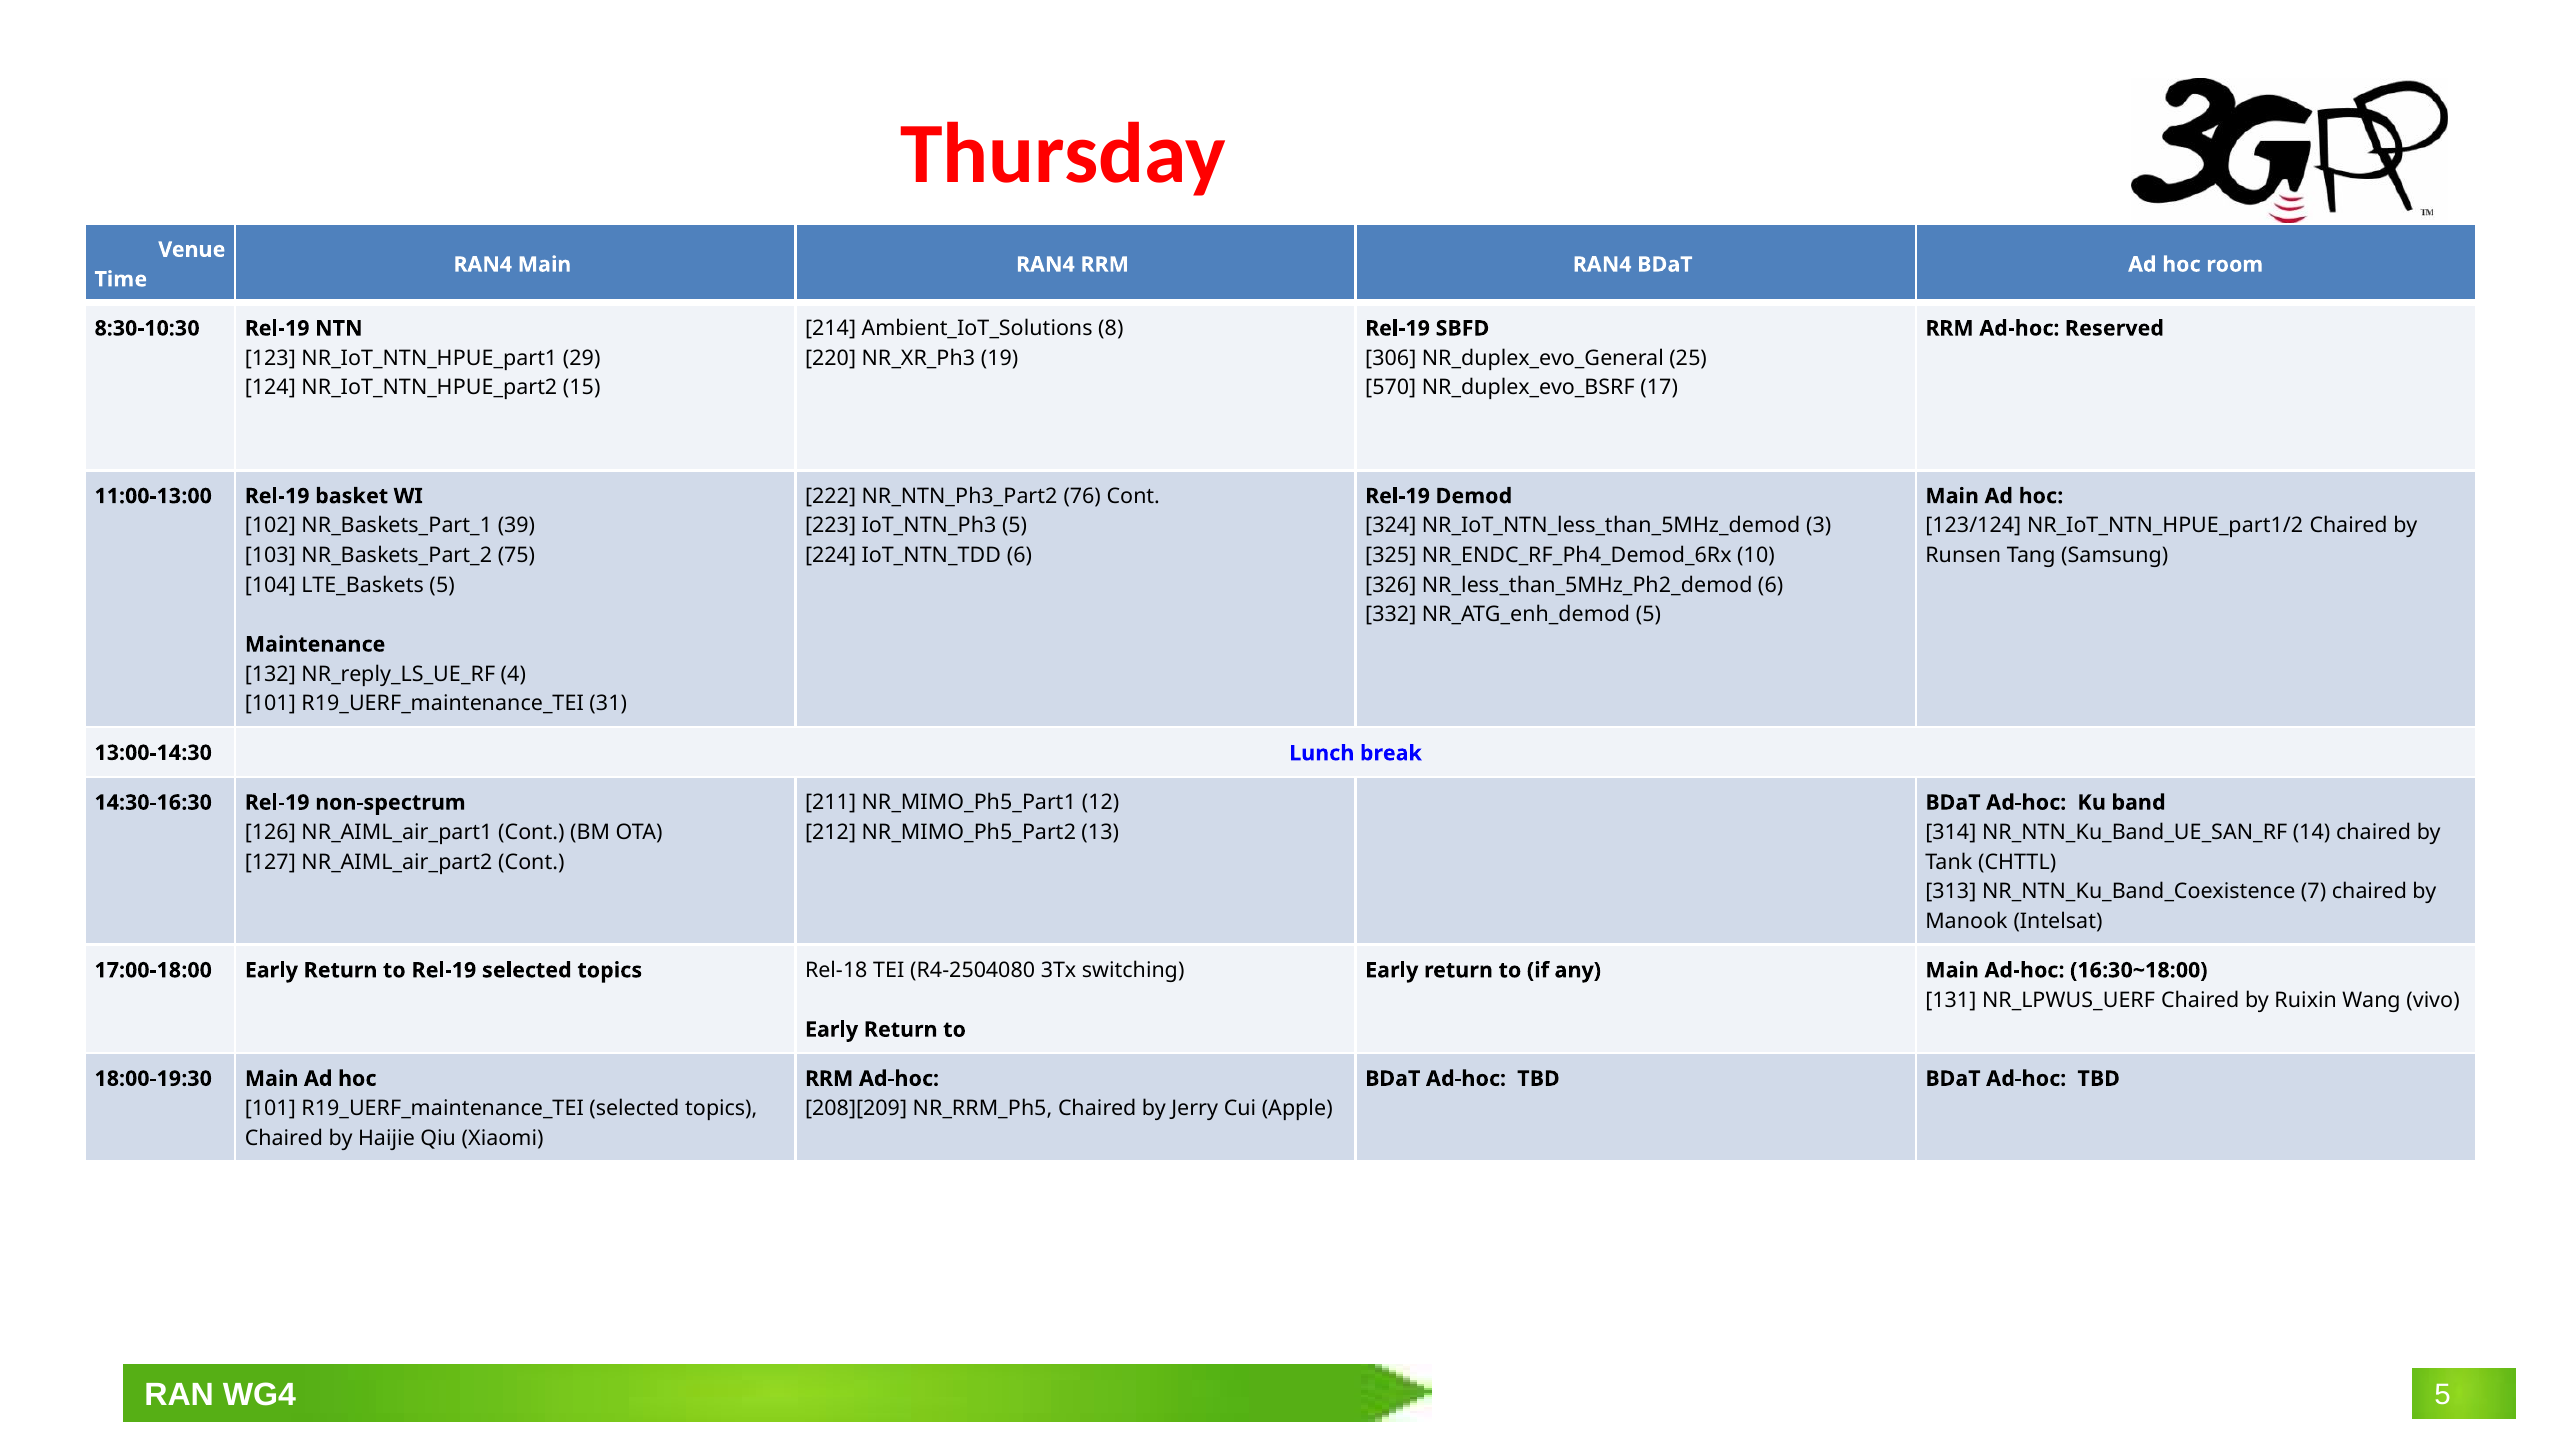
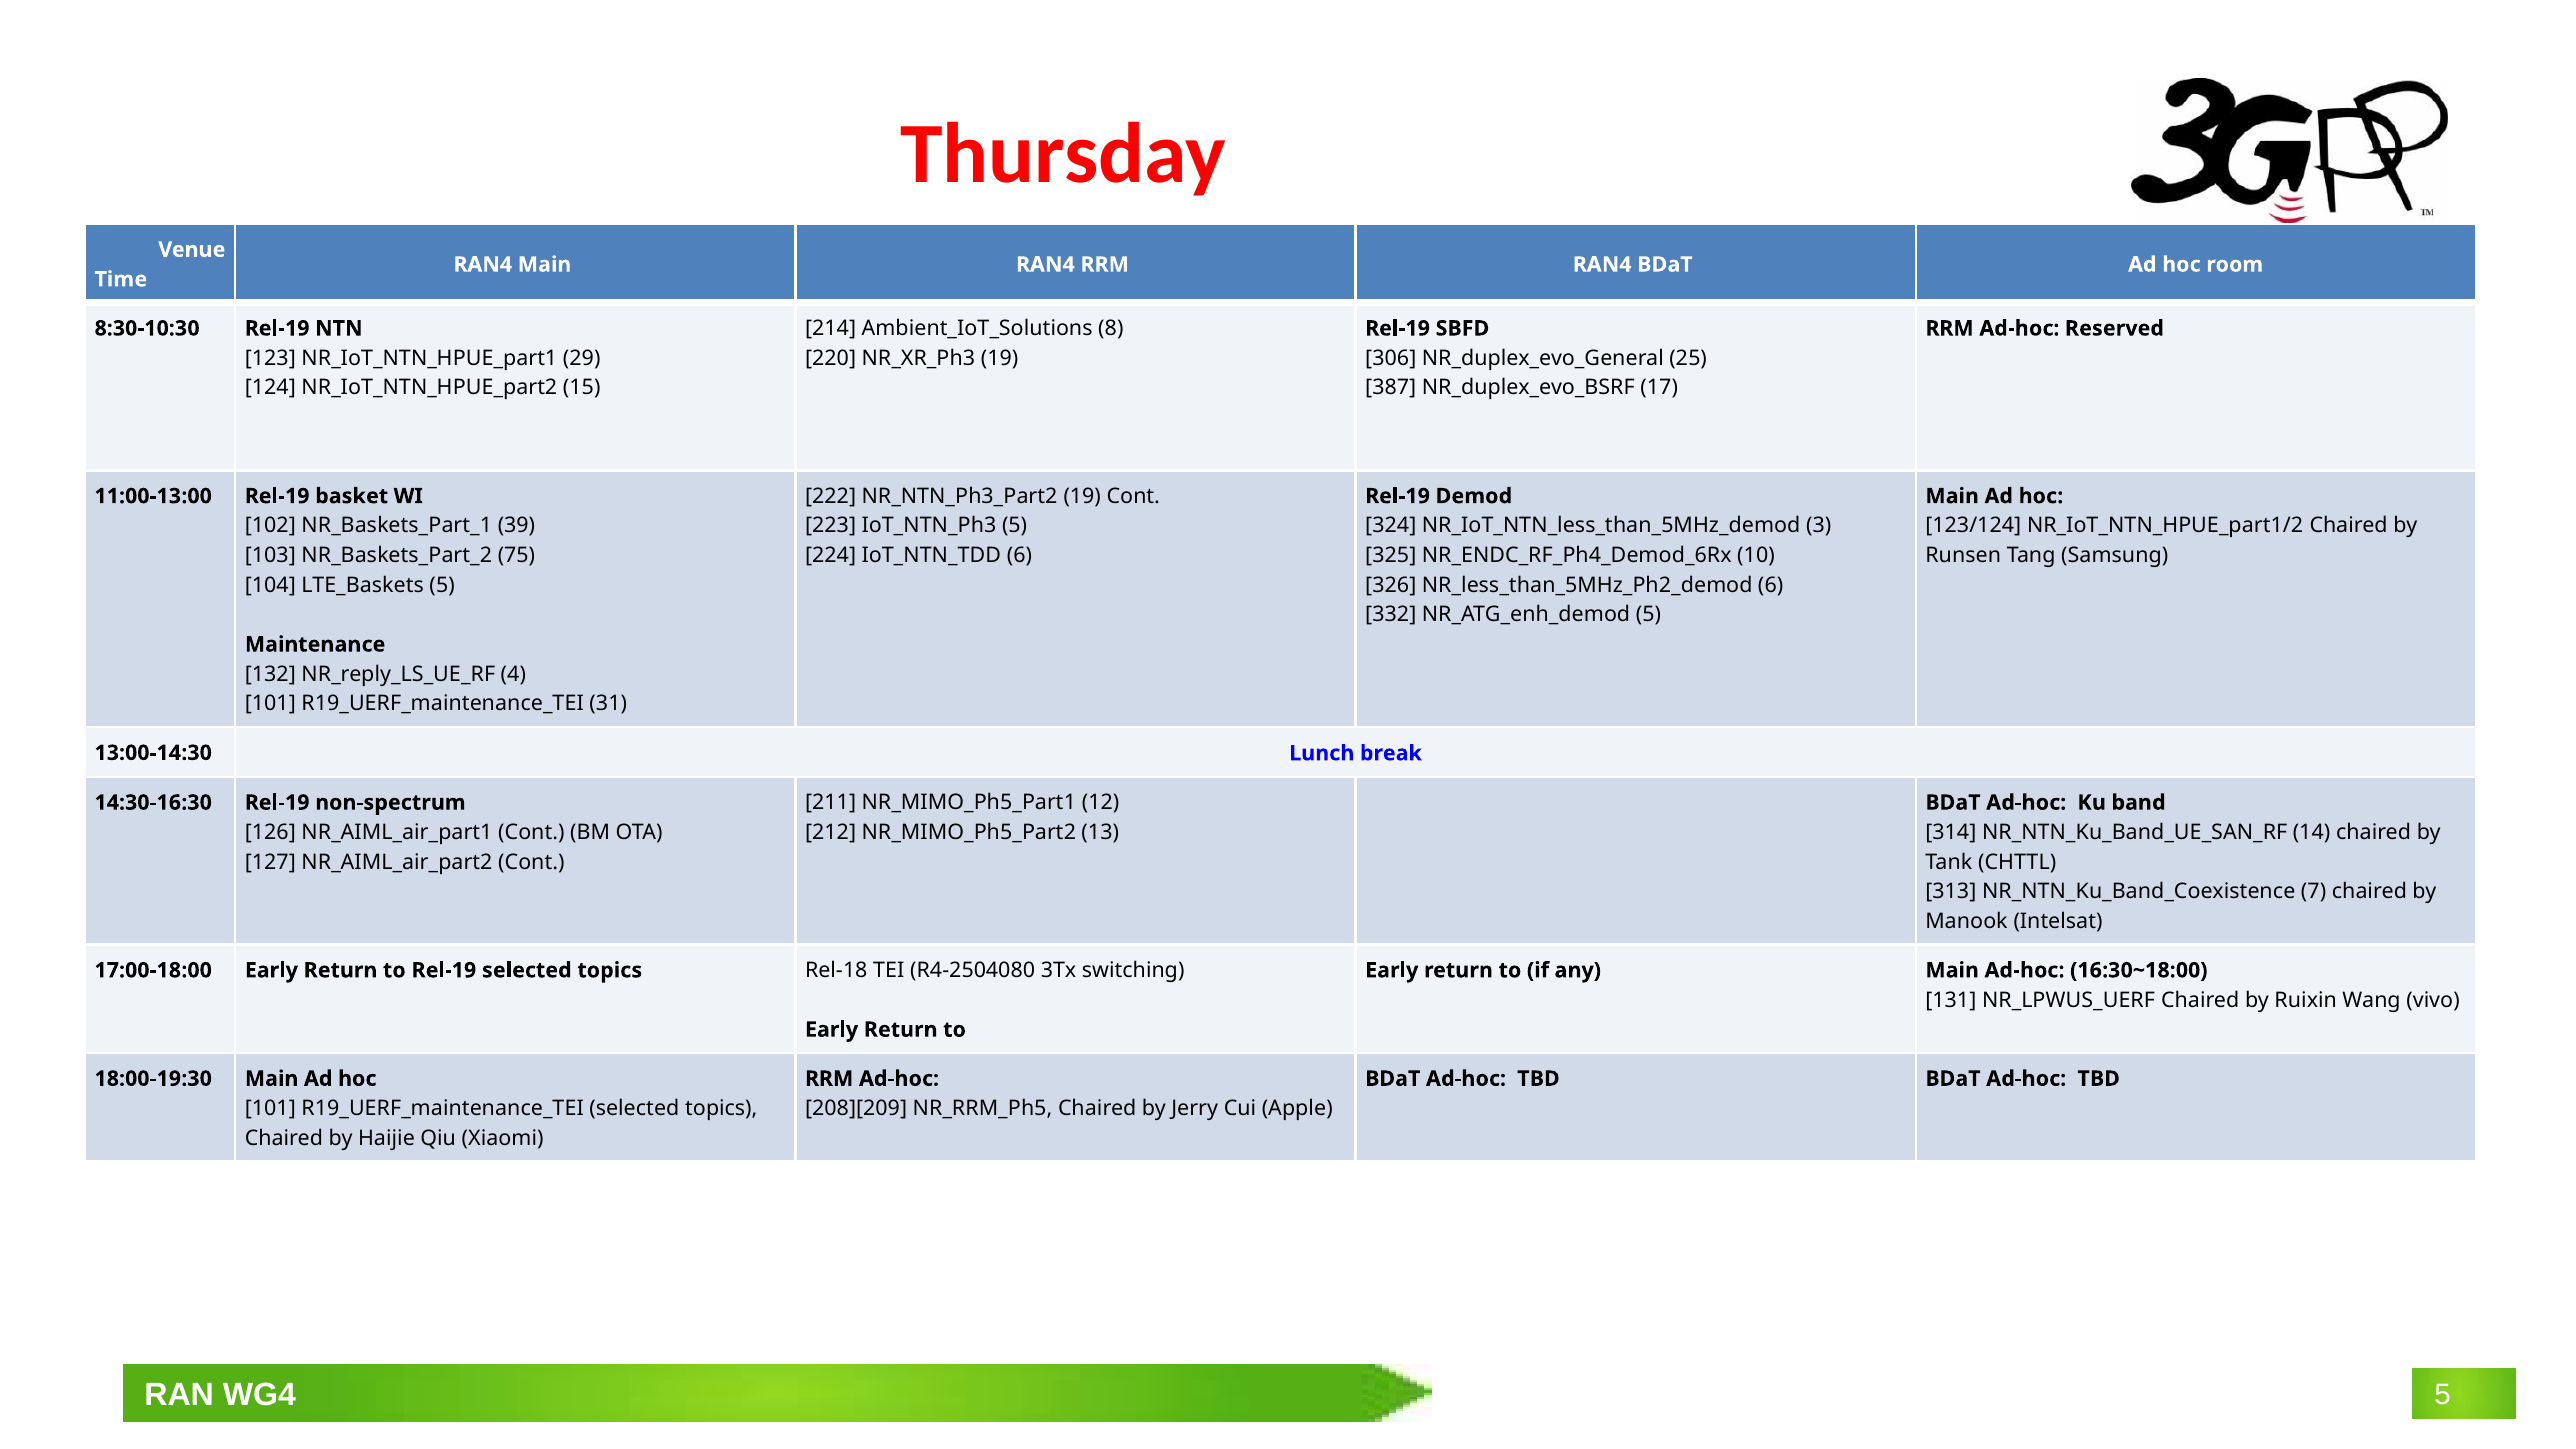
570: 570 -> 387 (1391, 388)
76: 76 -> 19 (1082, 496)
